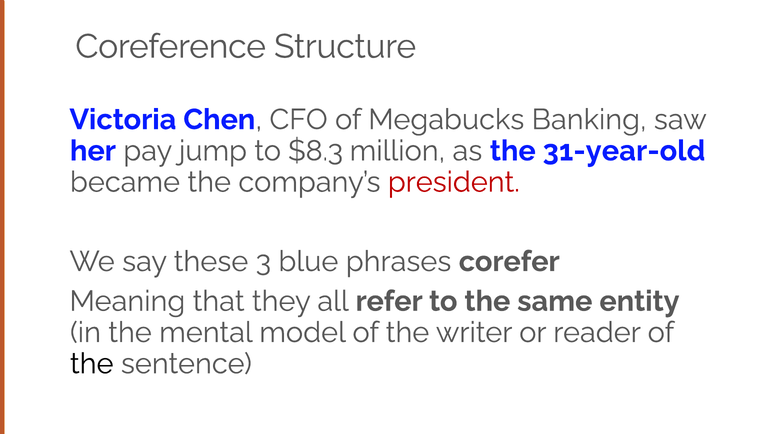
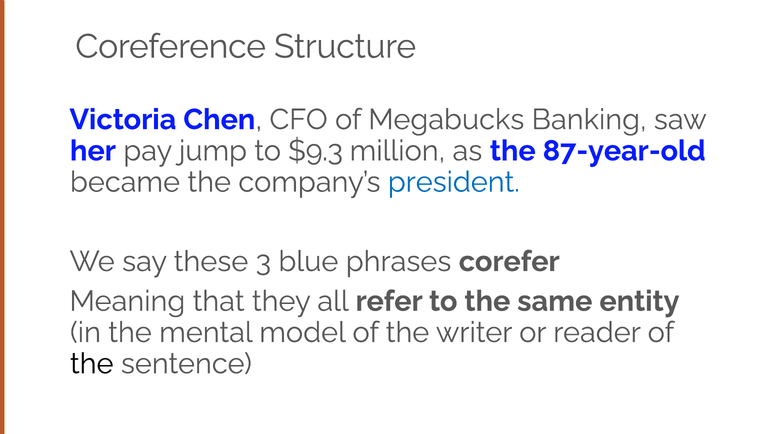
$8.3: $8.3 -> $9.3 (315, 151)
31-year-old: 31-year-old -> 87-year-old (624, 151)
president colour: red -> blue (454, 182)
